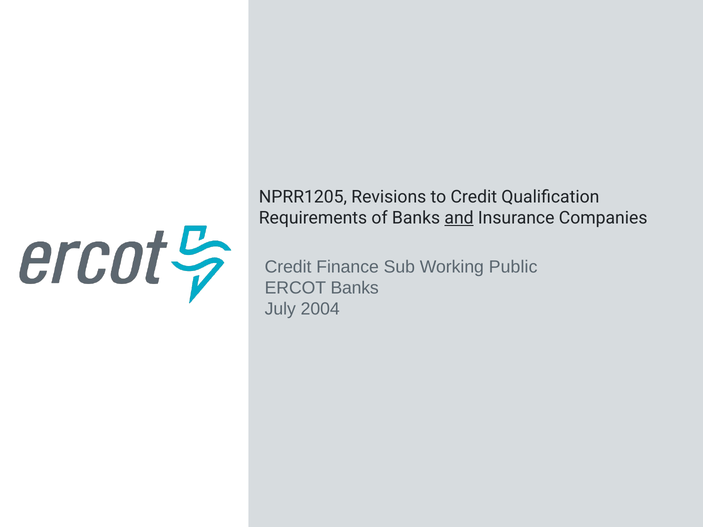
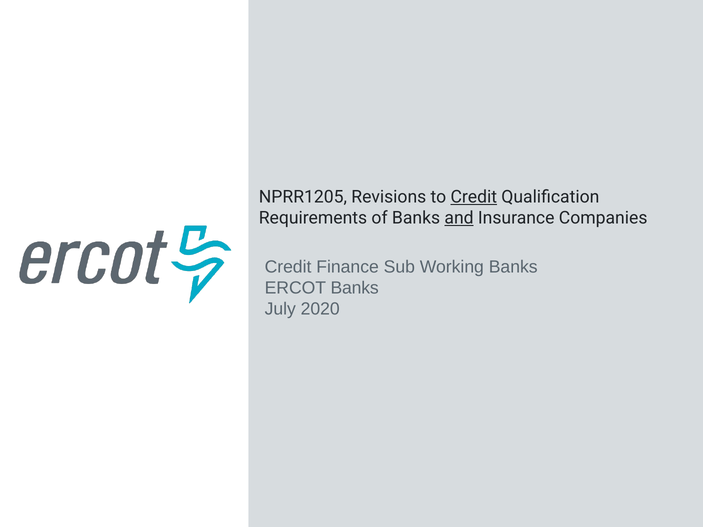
Credit underline: none -> present (474, 197)
Working Public: Public -> Banks (513, 267)
2004: 2004 -> 2020 (320, 309)
